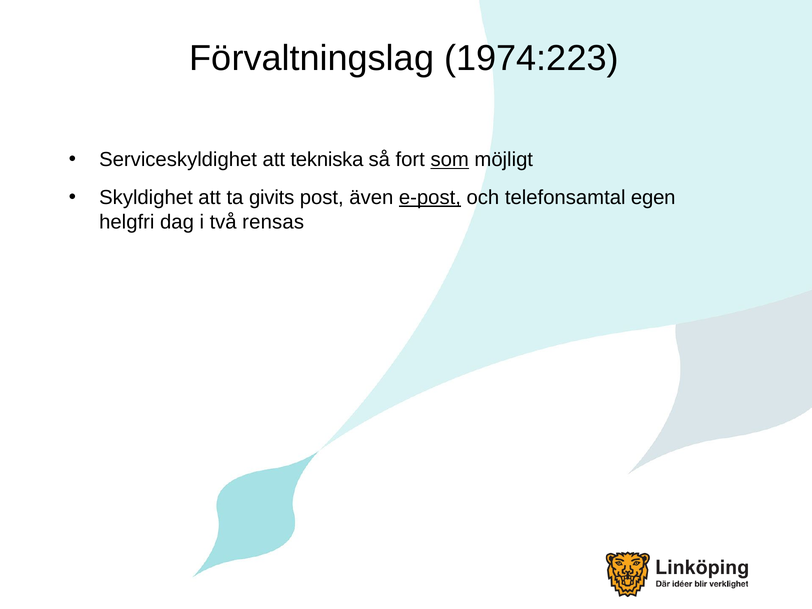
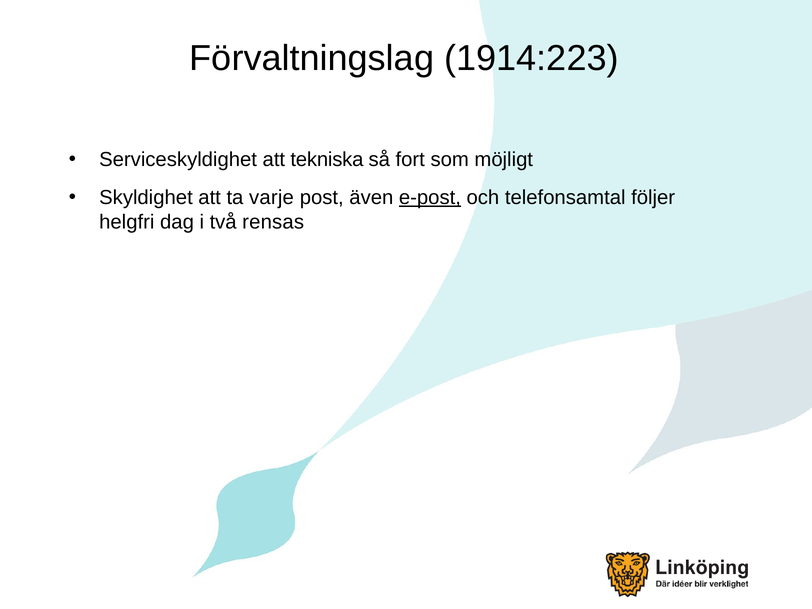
1974:223: 1974:223 -> 1914:223 (531, 58)
som underline: present -> none (450, 160)
givits: givits -> varje (271, 198)
egen: egen -> följer (653, 198)
